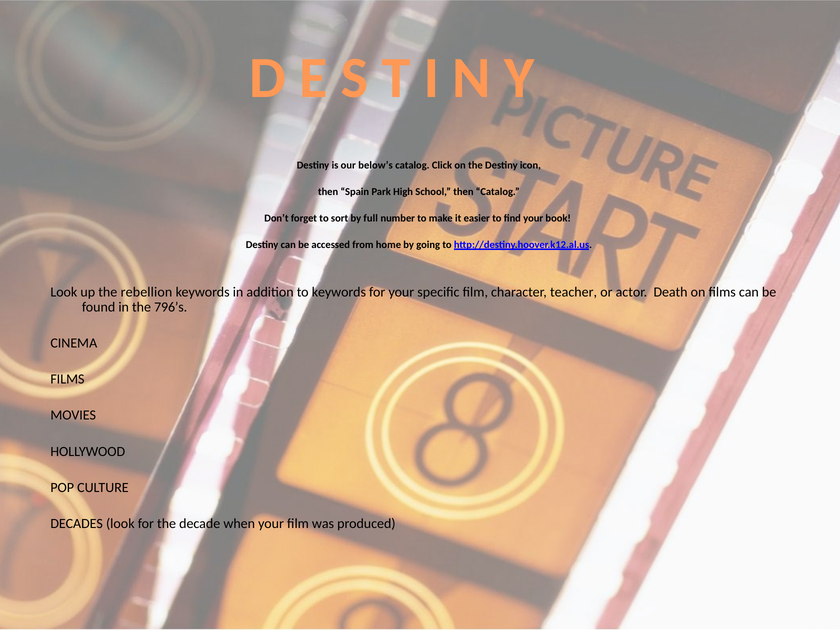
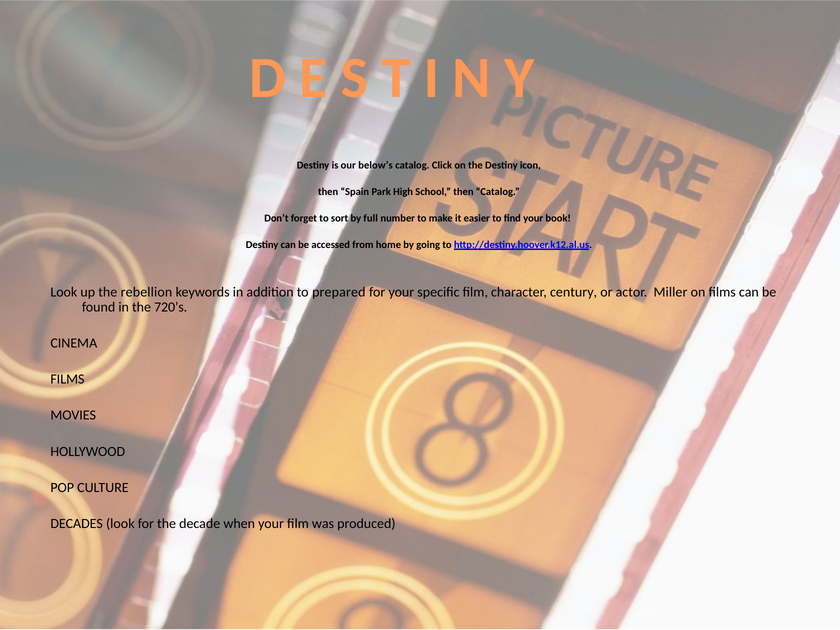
to keywords: keywords -> prepared (339, 292)
teacher: teacher -> century (574, 292)
Death: Death -> Miller (670, 292)
796’s: 796’s -> 720’s (171, 307)
